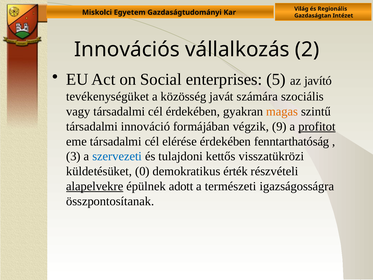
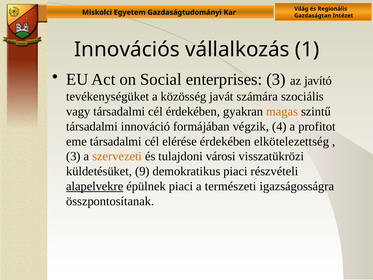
2: 2 -> 1 (307, 50)
enterprises 5: 5 -> 3 (276, 79)
9: 9 -> 4 (279, 126)
profitot underline: present -> none (317, 126)
fenntarthatóság: fenntarthatóság -> elkötelezettség (292, 141)
szervezeti colour: blue -> orange (117, 156)
kettős: kettős -> városi (221, 156)
0: 0 -> 9 (142, 171)
demokratikus érték: érték -> piaci (236, 171)
épülnek adott: adott -> piaci (181, 186)
